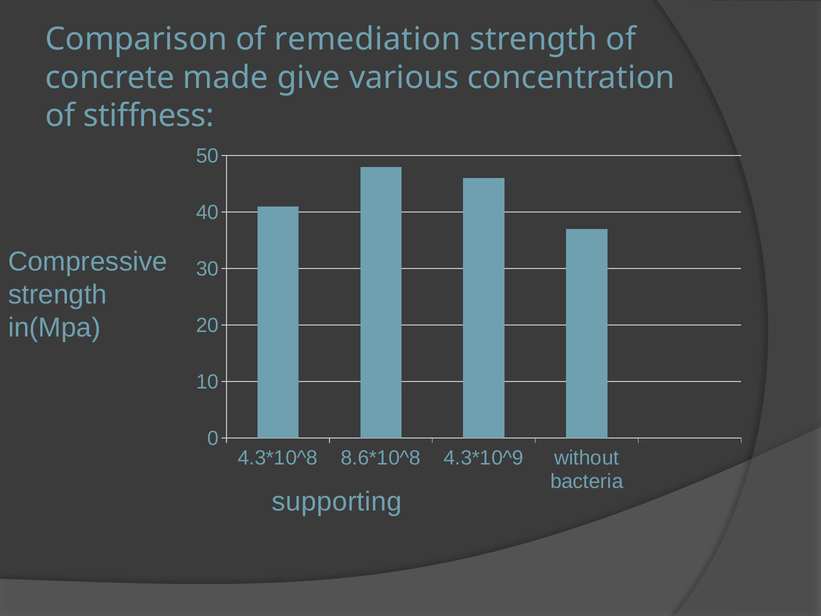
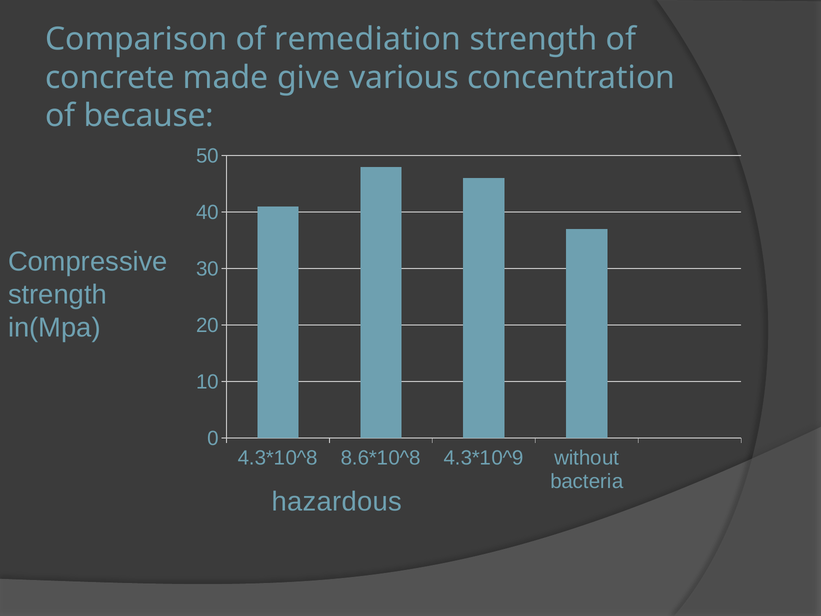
stiffness: stiffness -> because (149, 116)
supporting: supporting -> hazardous (337, 501)
